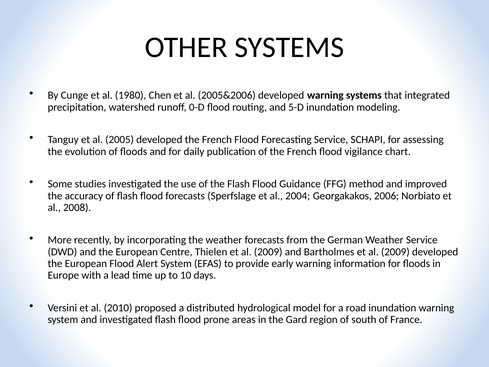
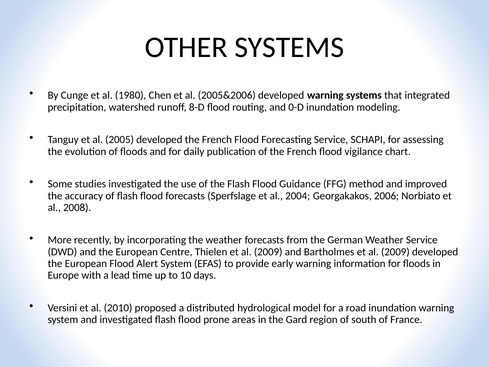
0-D: 0-D -> 8-D (197, 107)
5-D: 5-D -> 0-D (296, 107)
